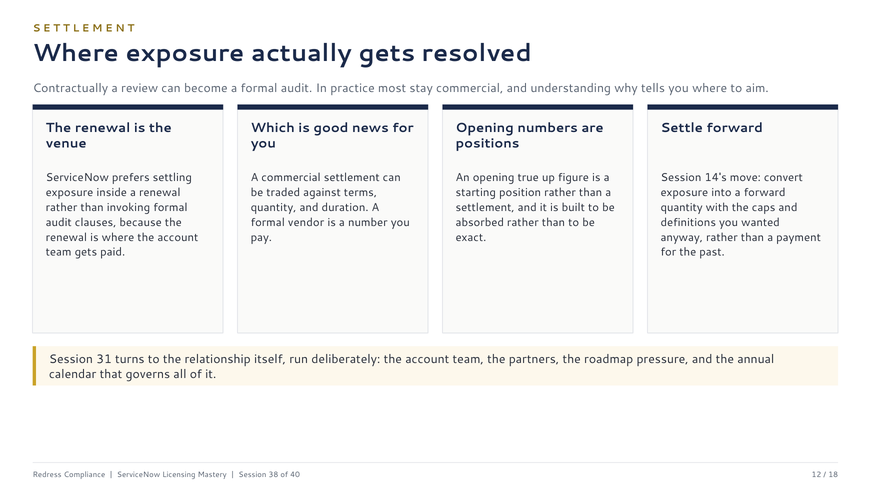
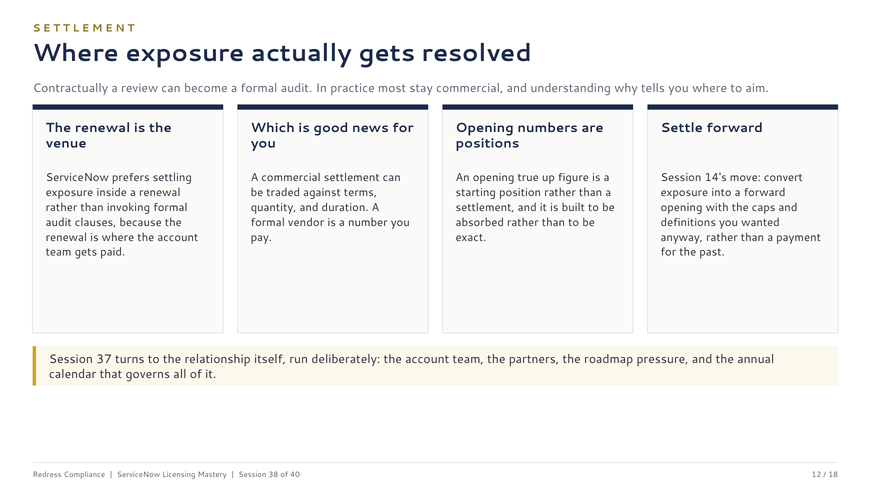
quantity: quantity -> opening (682, 207)
31: 31 -> 37 (104, 359)
